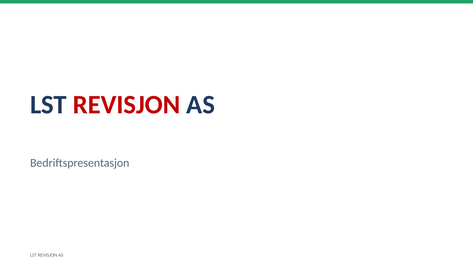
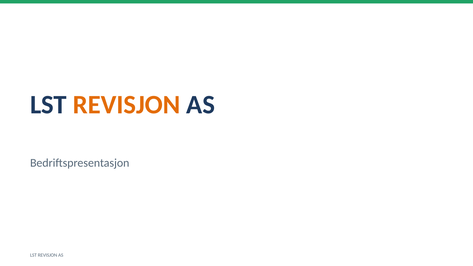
REVISJON colour: red -> orange (127, 105)
